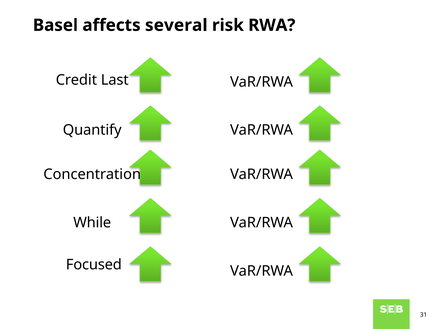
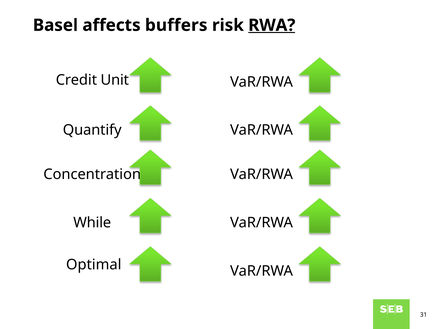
several: several -> buffers (176, 25)
RWA underline: none -> present (272, 25)
Last: Last -> Unit (115, 80)
Focused: Focused -> Optimal (94, 265)
